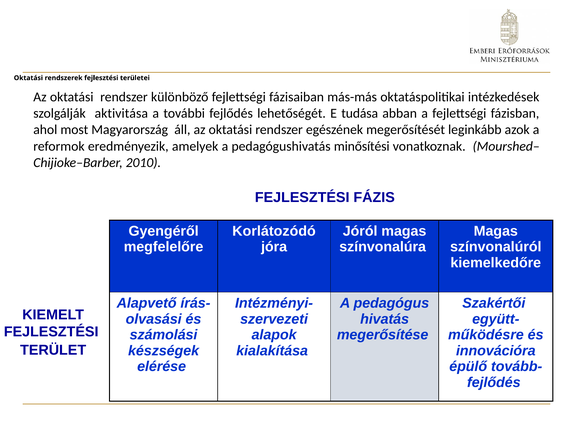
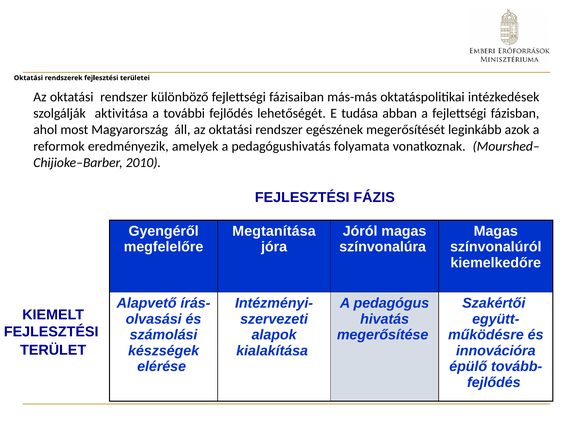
minősítési: minősítési -> folyamata (362, 146)
Korlátozódó: Korlátozódó -> Megtanítása (274, 231)
